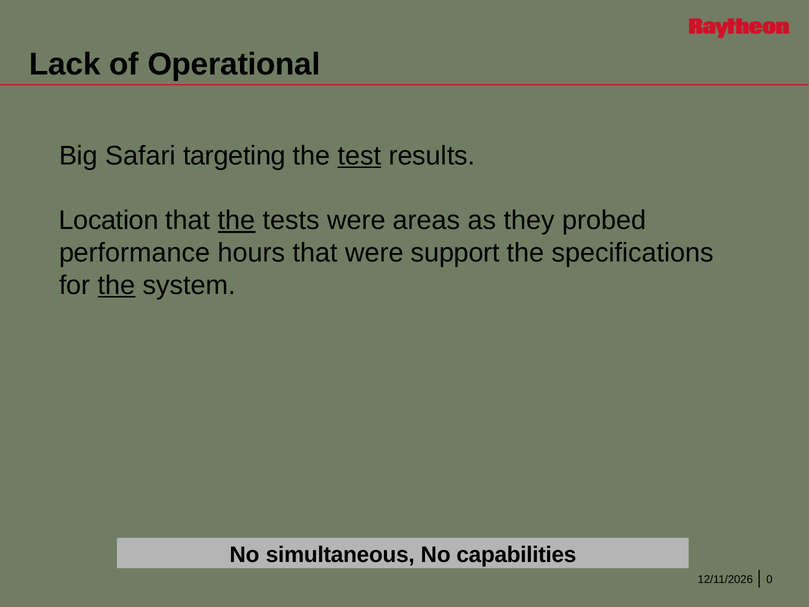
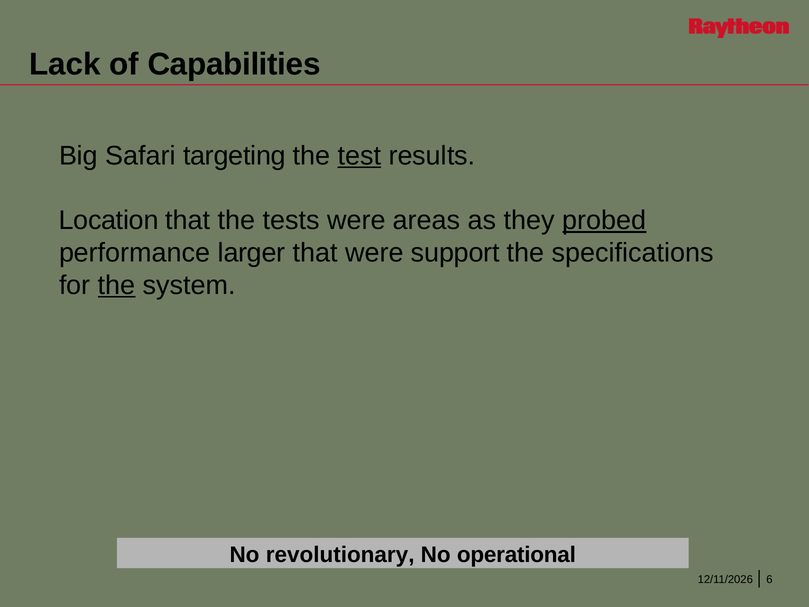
Operational: Operational -> Capabilities (234, 64)
the underline: present -> none (237, 220)
probed underline: none -> present (604, 220)
hours: hours -> larger (252, 253)
simultaneous: simultaneous -> revolutionary (340, 554)
capabilities: capabilities -> operational (516, 554)
0: 0 -> 6 (769, 579)
